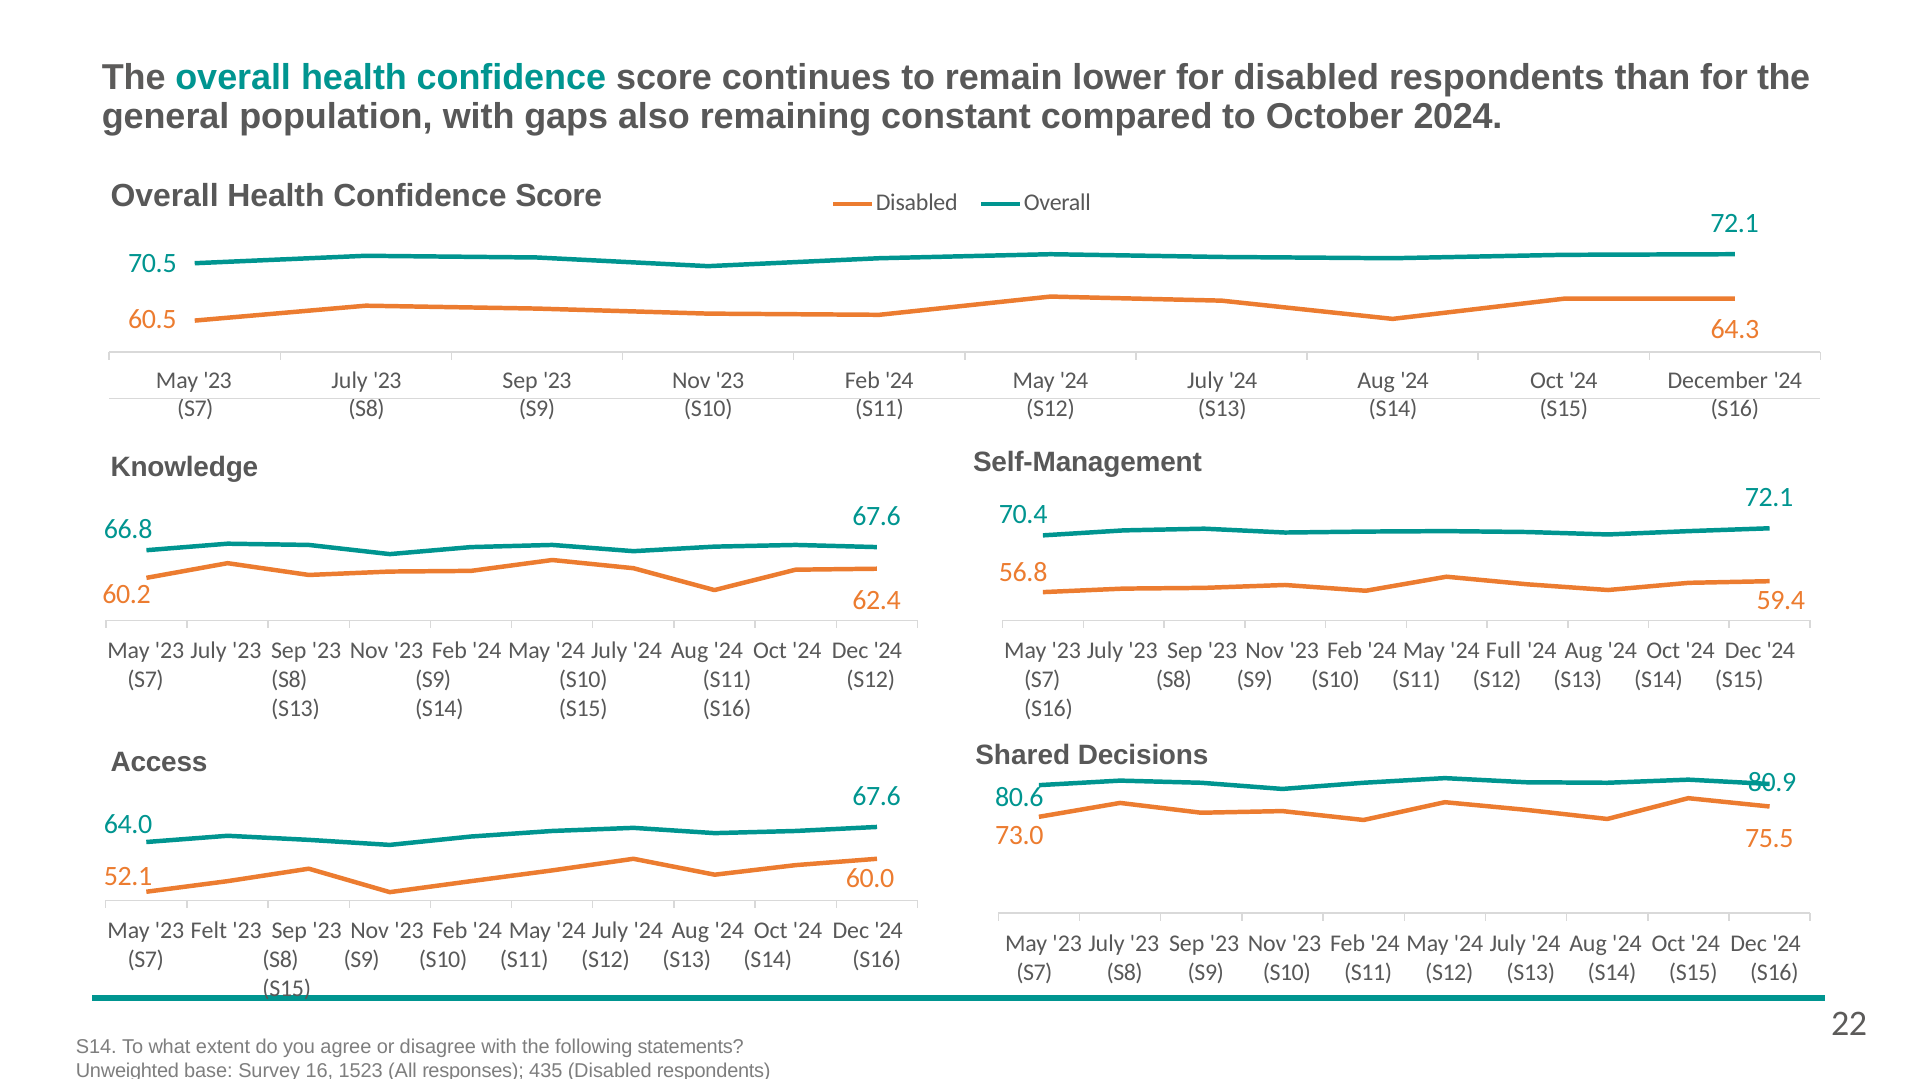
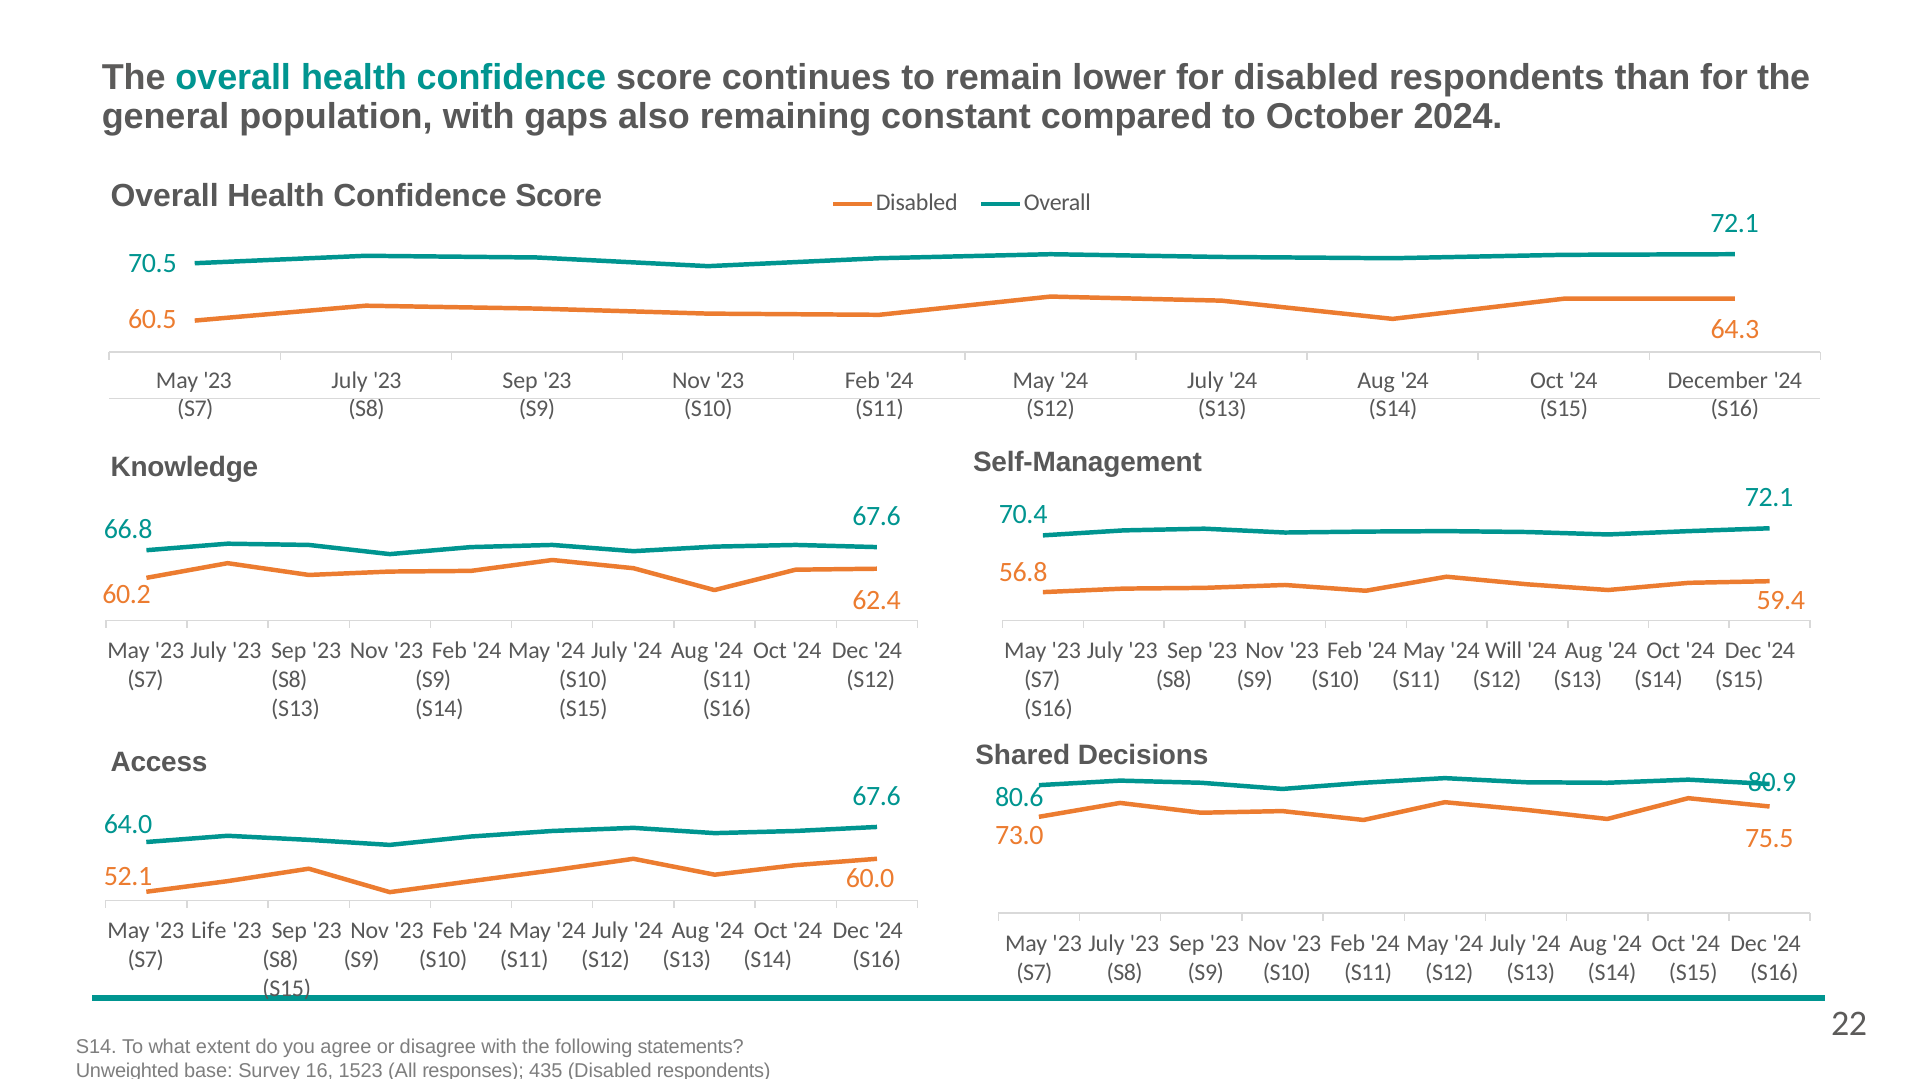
Full: Full -> Will (1504, 650)
Felt: Felt -> Life (209, 930)
